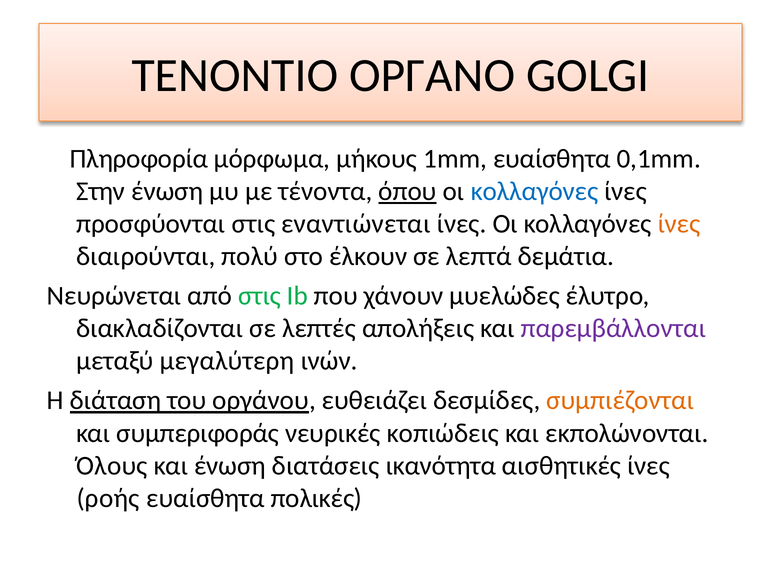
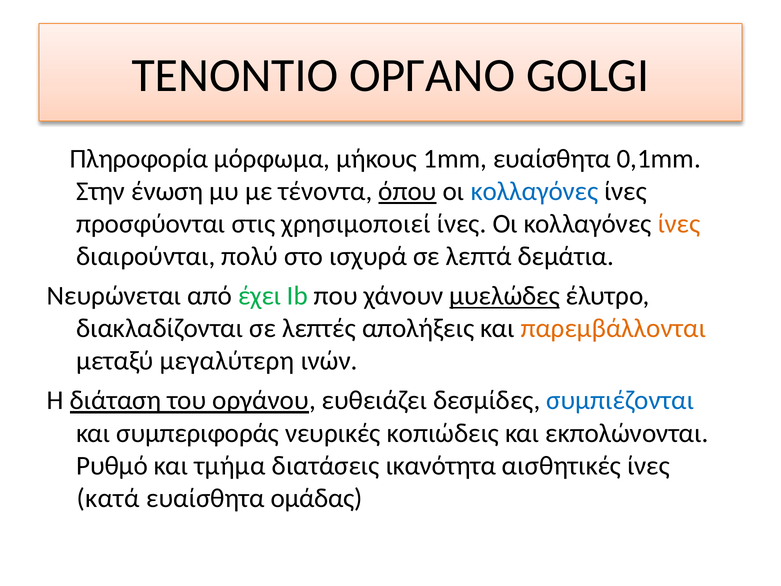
εναντιώνεται: εναντιώνεται -> χρησιμοποιεί (356, 224)
έλκουν: έλκουν -> ισχυρά (368, 256)
από στις: στις -> έχει (260, 296)
μυελώδες underline: none -> present (505, 296)
παρεμβάλλονται colour: purple -> orange (613, 328)
συμπιέζονται colour: orange -> blue (620, 400)
Όλους: Όλους -> Ρυθμό (112, 465)
και ένωση: ένωση -> τμήμα (230, 465)
ροής: ροής -> κατά (108, 498)
πολικές: πολικές -> ομάδας (316, 498)
